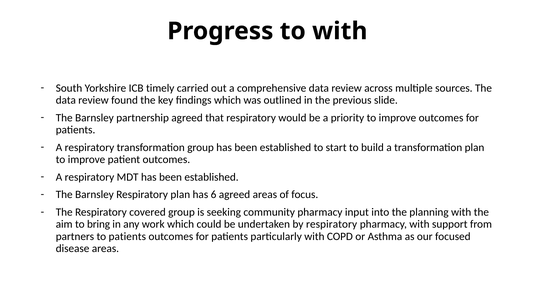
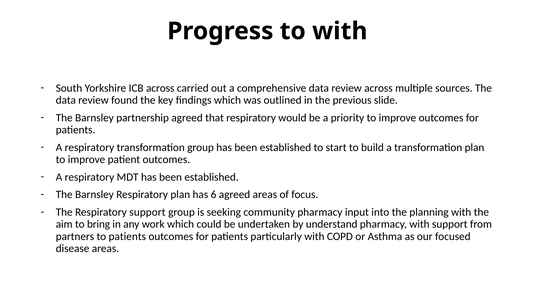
ICB timely: timely -> across (160, 88)
Respiratory covered: covered -> support (147, 212)
by respiratory: respiratory -> understand (332, 224)
